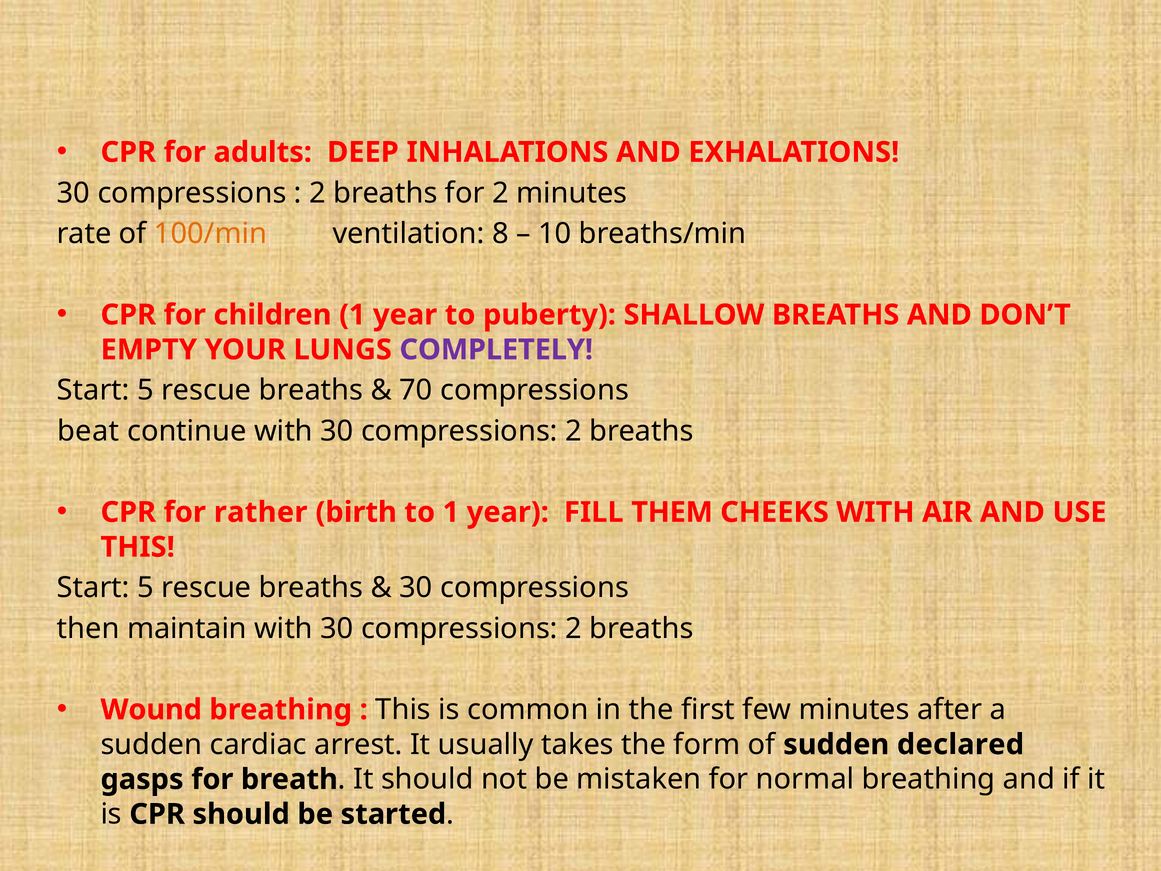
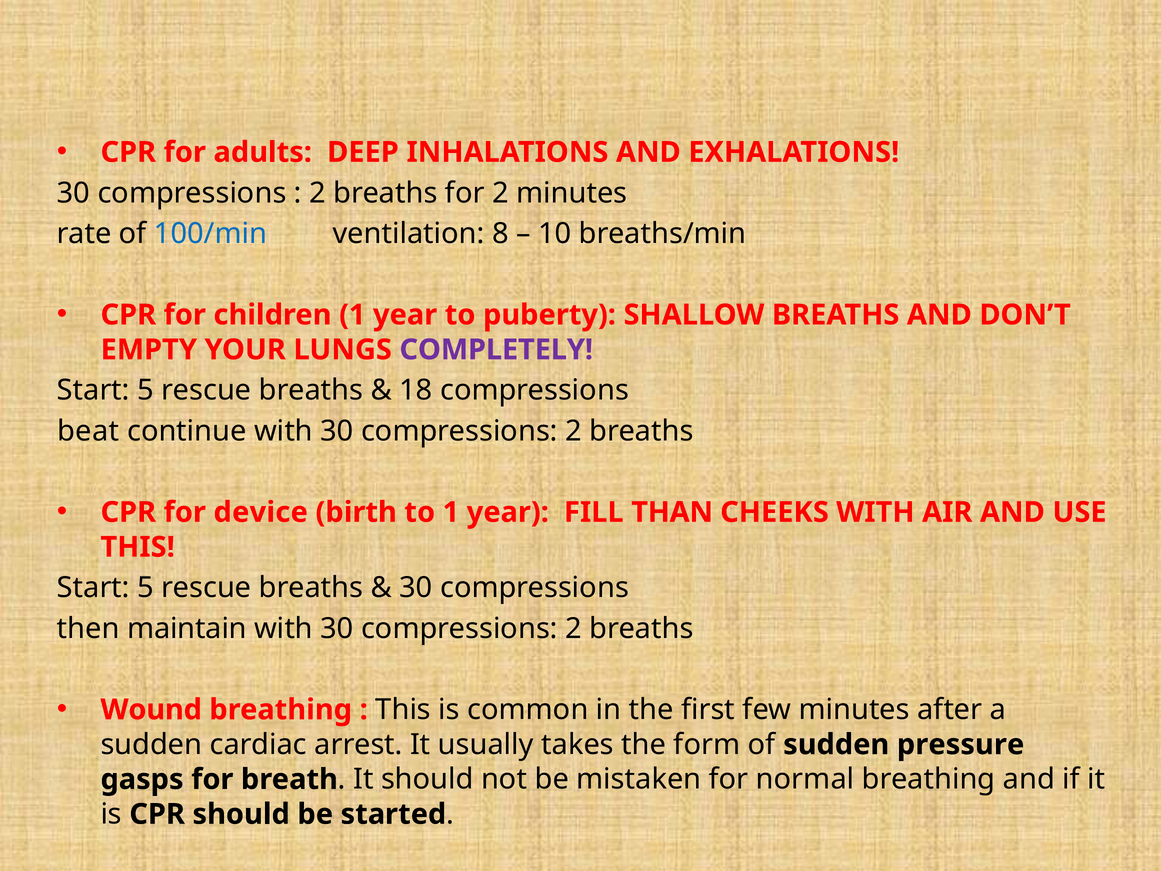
100/min colour: orange -> blue (211, 233)
70: 70 -> 18 (416, 390)
rather: rather -> device (261, 512)
THEM: THEM -> THAN (672, 512)
declared: declared -> pressure (961, 744)
